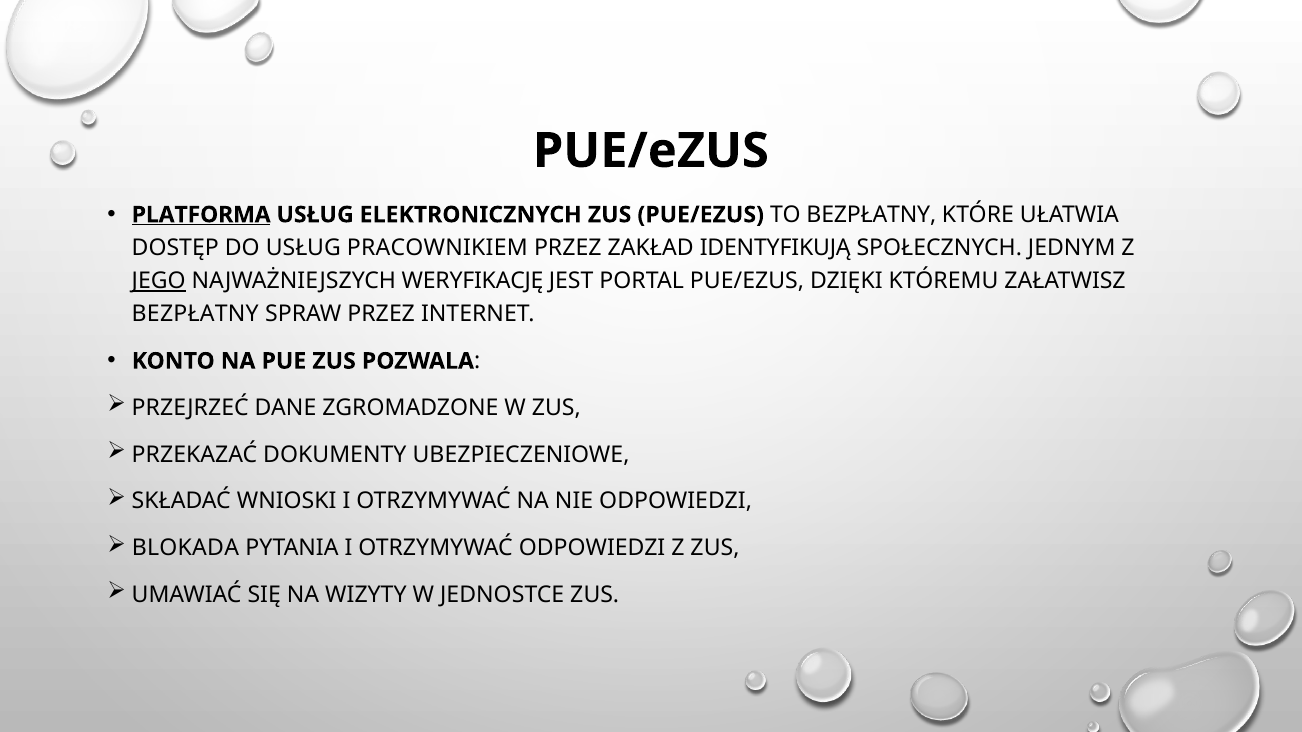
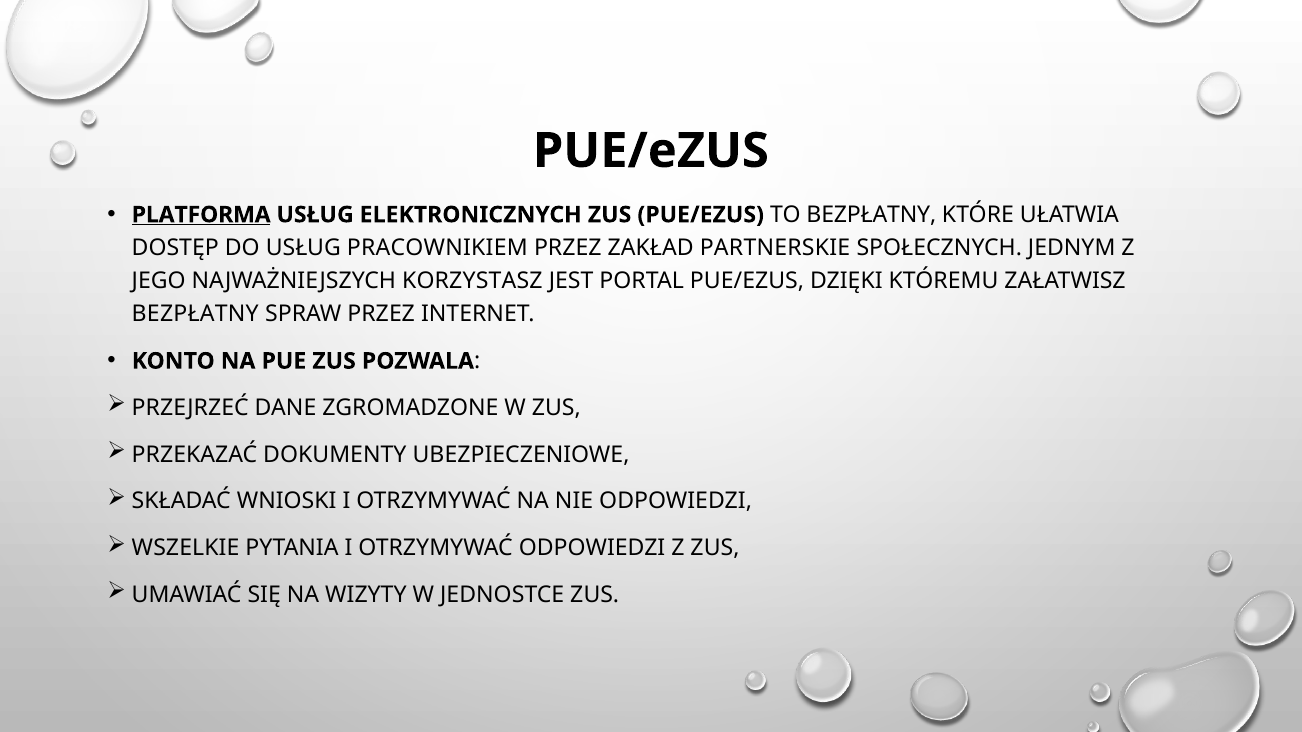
IDENTYFIKUJĄ: IDENTYFIKUJĄ -> PARTNERSKIE (775, 248)
JEGO underline: present -> none (159, 281)
WERYFIKACJĘ: WERYFIKACJĘ -> KORZYSTASZ (472, 281)
BLOKADA: BLOKADA -> WSZELKIE (186, 548)
